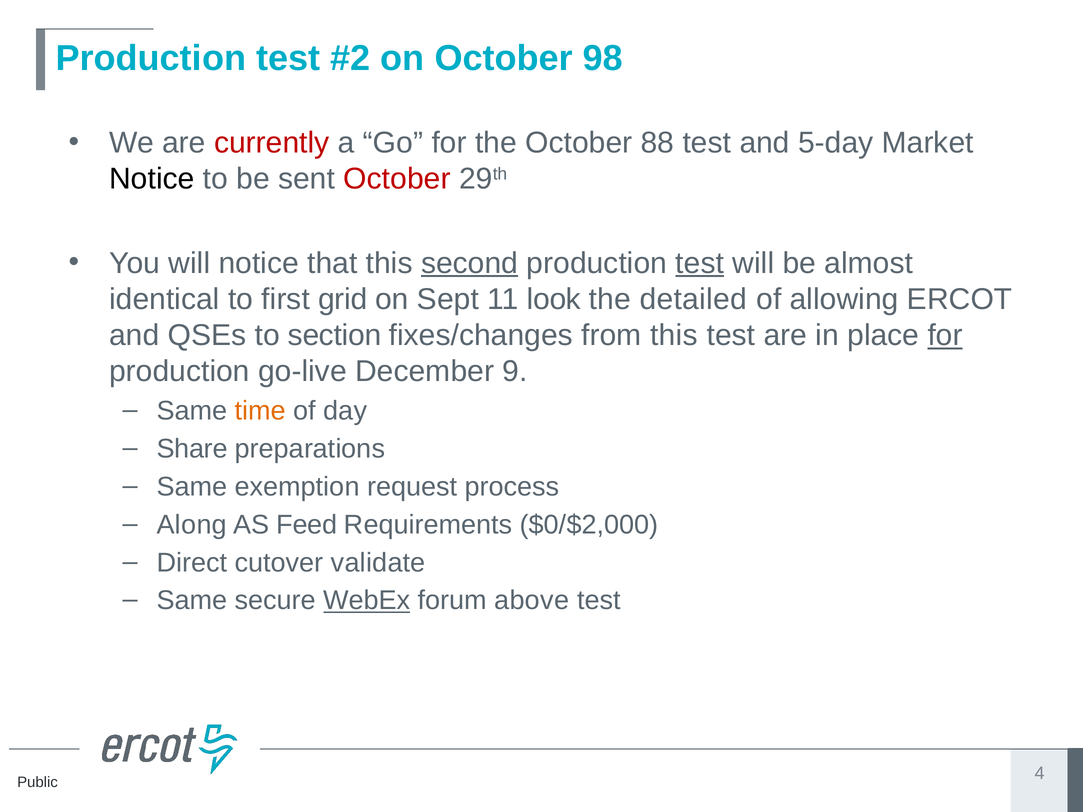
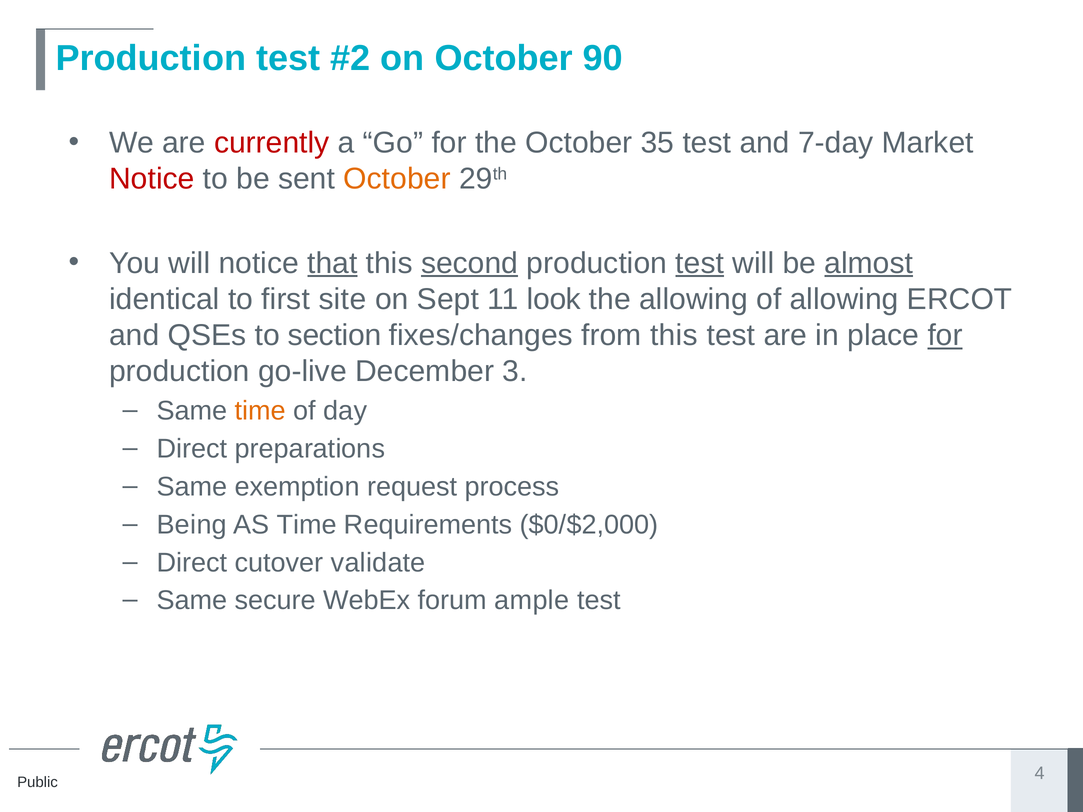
98: 98 -> 90 (603, 58)
88: 88 -> 35 (657, 143)
5-day: 5-day -> 7-day (836, 143)
Notice colour: black -> red (152, 179)
October colour: red -> orange (397, 179)
that underline: none -> present (332, 263)
almost underline: none -> present (869, 263)
grid: grid -> site (342, 299)
the detailed: detailed -> allowing (694, 299)
9: 9 -> 3 (515, 372)
Share: Share -> Direct (192, 449)
Along: Along -> Being (192, 525)
AS Feed: Feed -> Time (307, 525)
WebEx underline: present -> none (367, 601)
above: above -> ample (532, 601)
